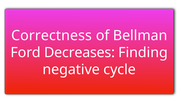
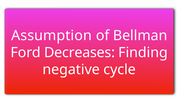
Correctness: Correctness -> Assumption (52, 35)
